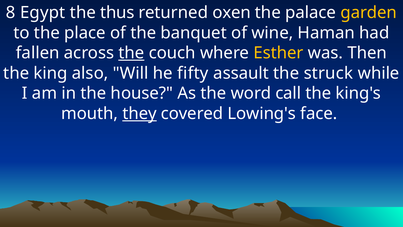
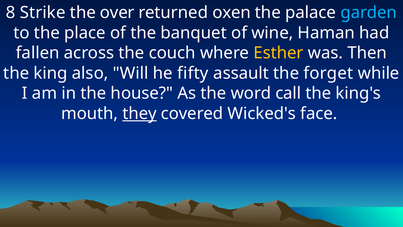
Egypt: Egypt -> Strike (43, 13)
thus: thus -> over (117, 13)
garden colour: yellow -> light blue (369, 13)
the underline: present -> none (131, 53)
struck: struck -> forget (328, 73)
Lowing's: Lowing's -> Wicked's (262, 113)
